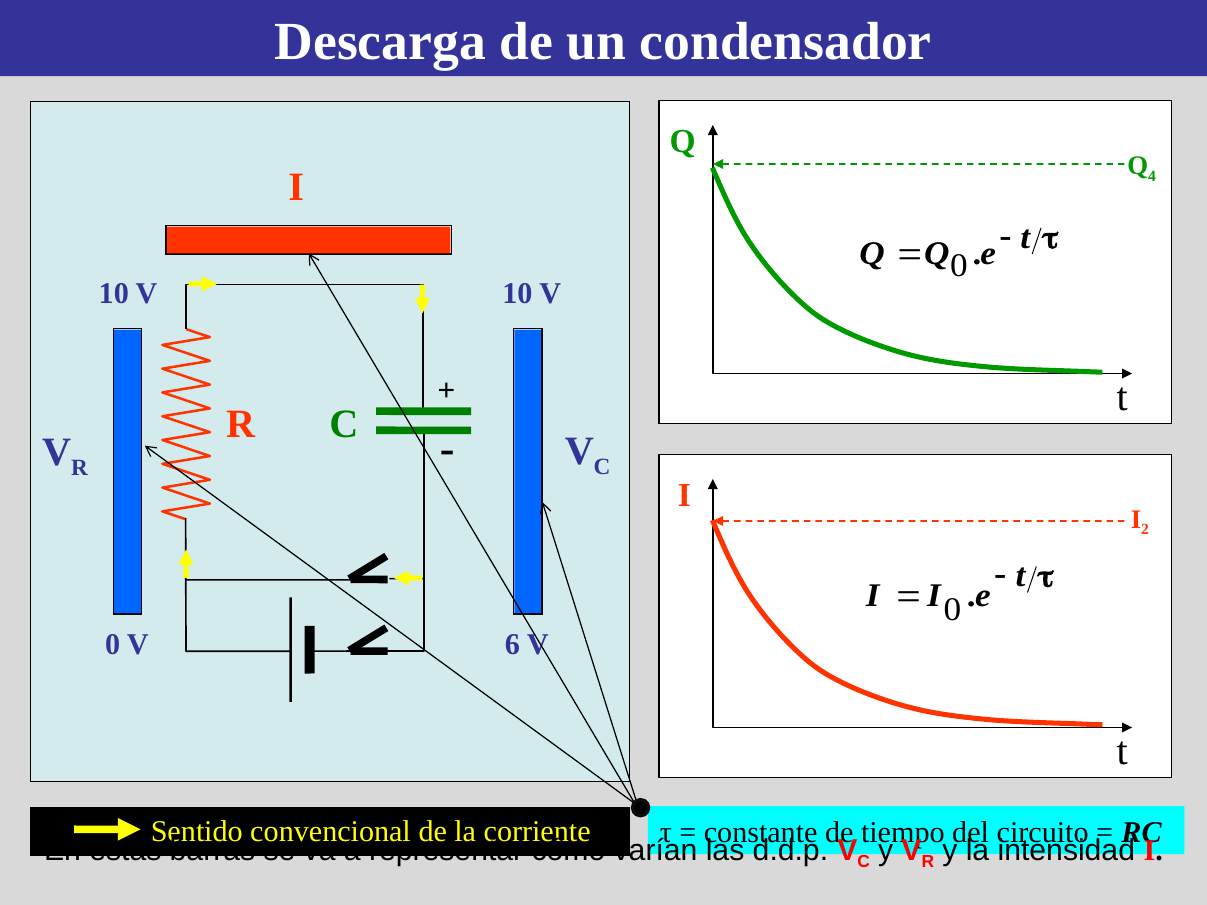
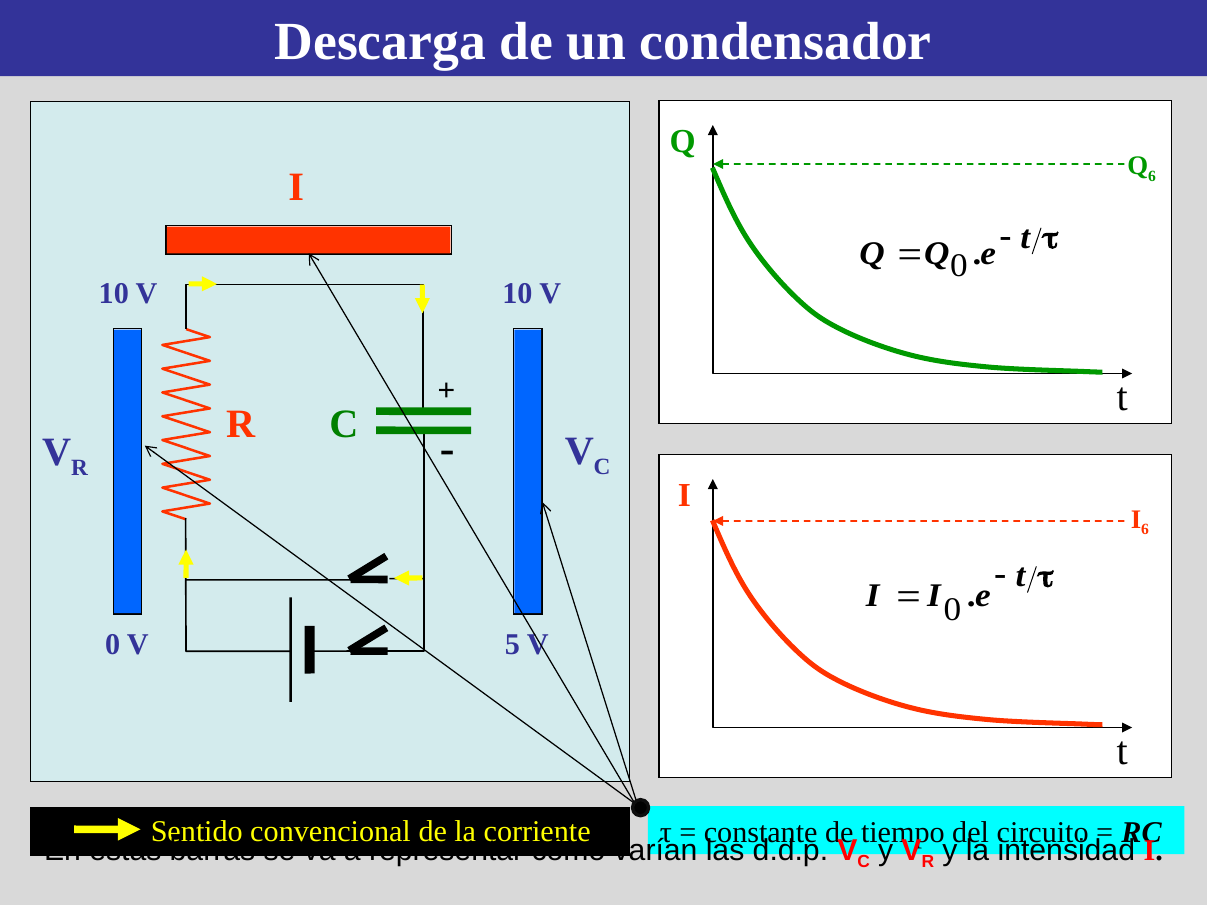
Q 4: 4 -> 6 (1152, 176)
I 2: 2 -> 6 (1145, 530)
6: 6 -> 5 (512, 644)
